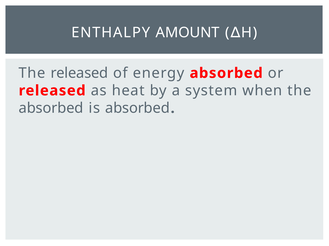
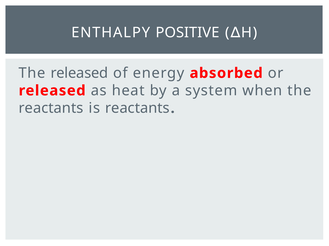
AMOUNT: AMOUNT -> POSITIVE (188, 33)
absorbed: absorbed -> reactants (51, 108)
is absorbed: absorbed -> reactants (137, 108)
